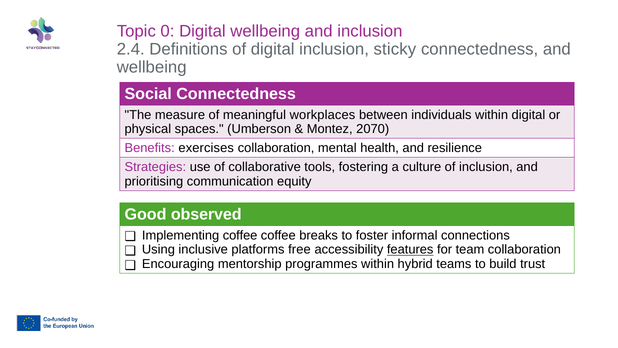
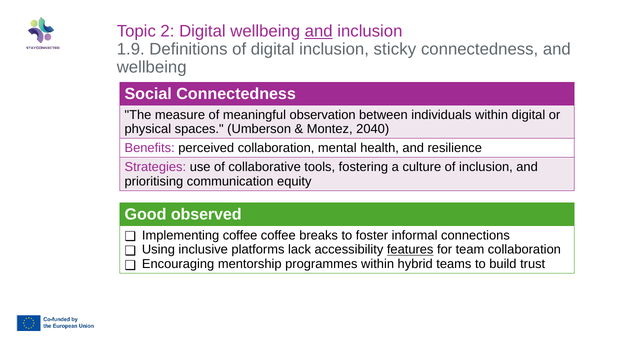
0: 0 -> 2 (167, 31)
and underline: none -> present (319, 31)
2.4: 2.4 -> 1.9 (131, 49)
workplaces: workplaces -> observation (323, 115)
2070: 2070 -> 2040 (373, 129)
exercises: exercises -> perceived (206, 148)
free: free -> lack (300, 249)
